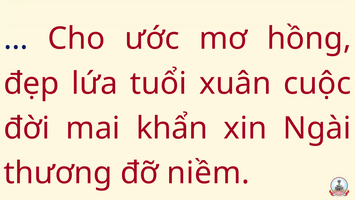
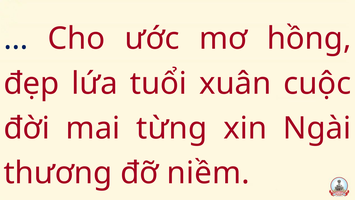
khẩn: khẩn -> từng (172, 128)
